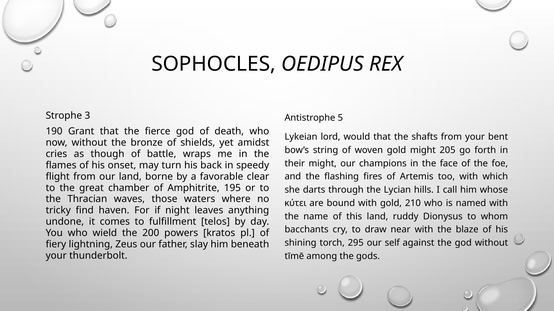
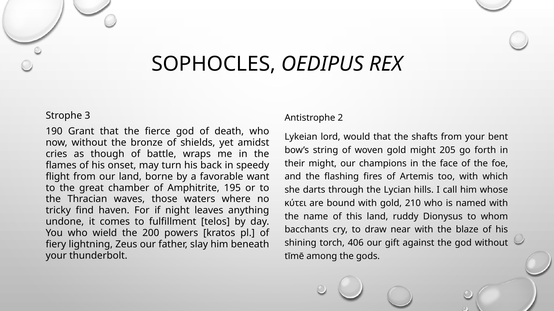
5: 5 -> 2 (340, 118)
clear: clear -> want (258, 177)
295: 295 -> 406 (356, 243)
self: self -> gift (392, 243)
